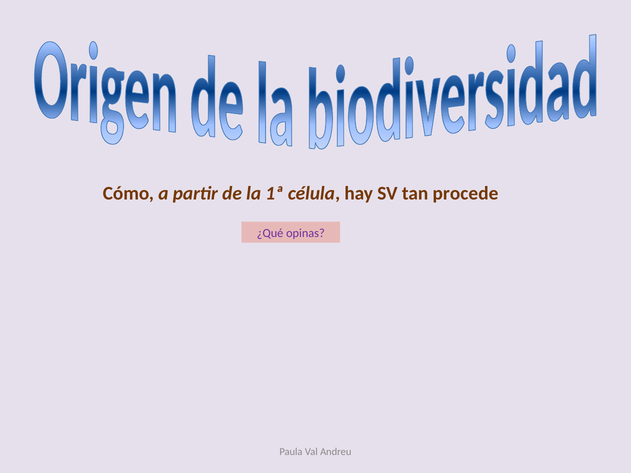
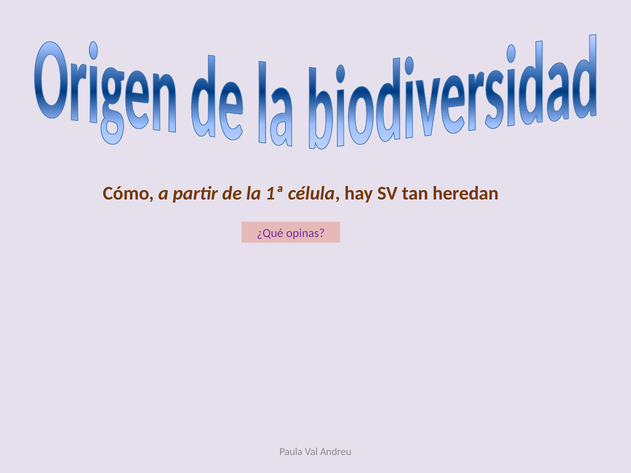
procede: procede -> heredan (466, 193)
